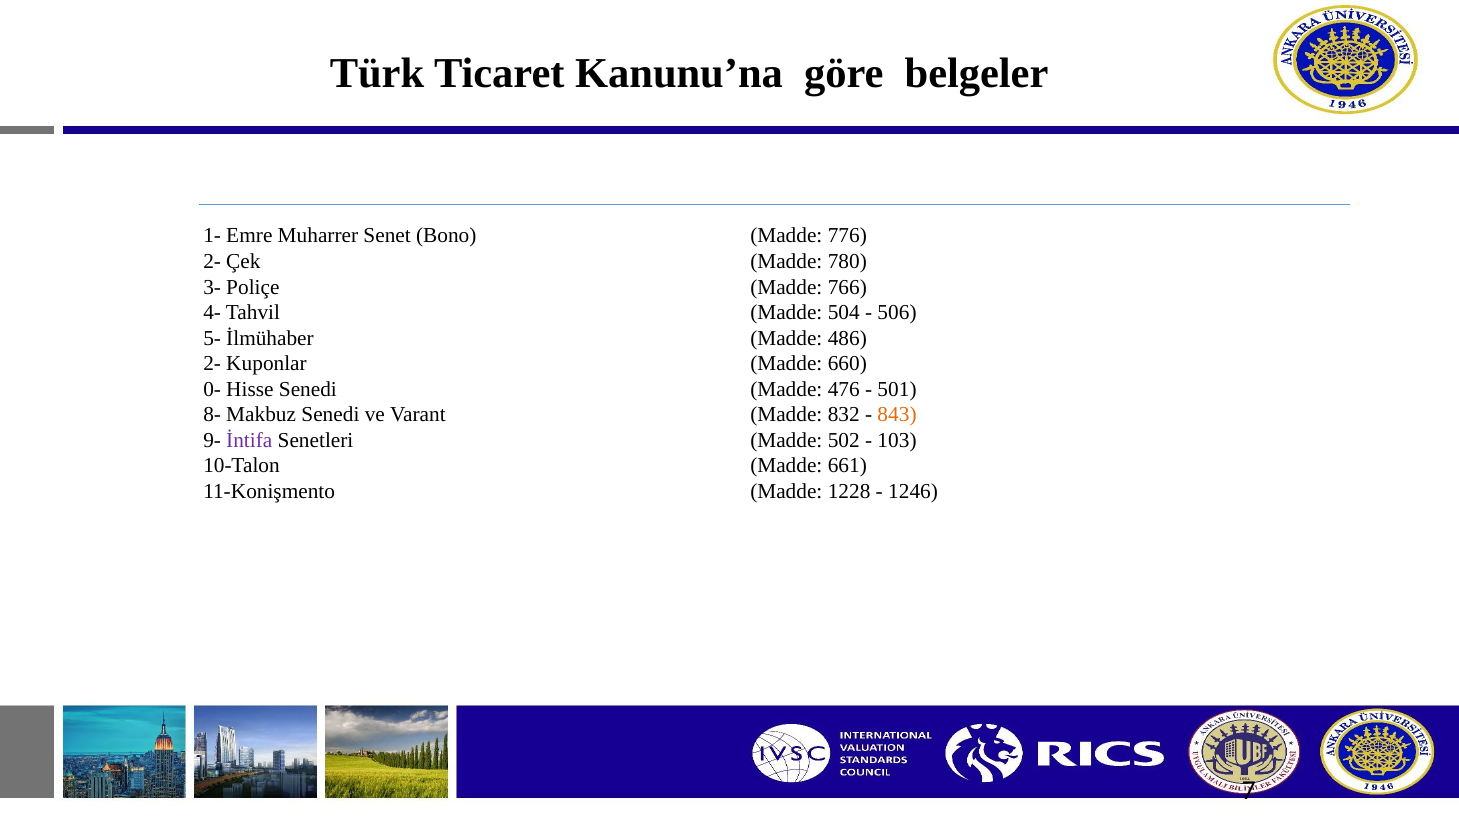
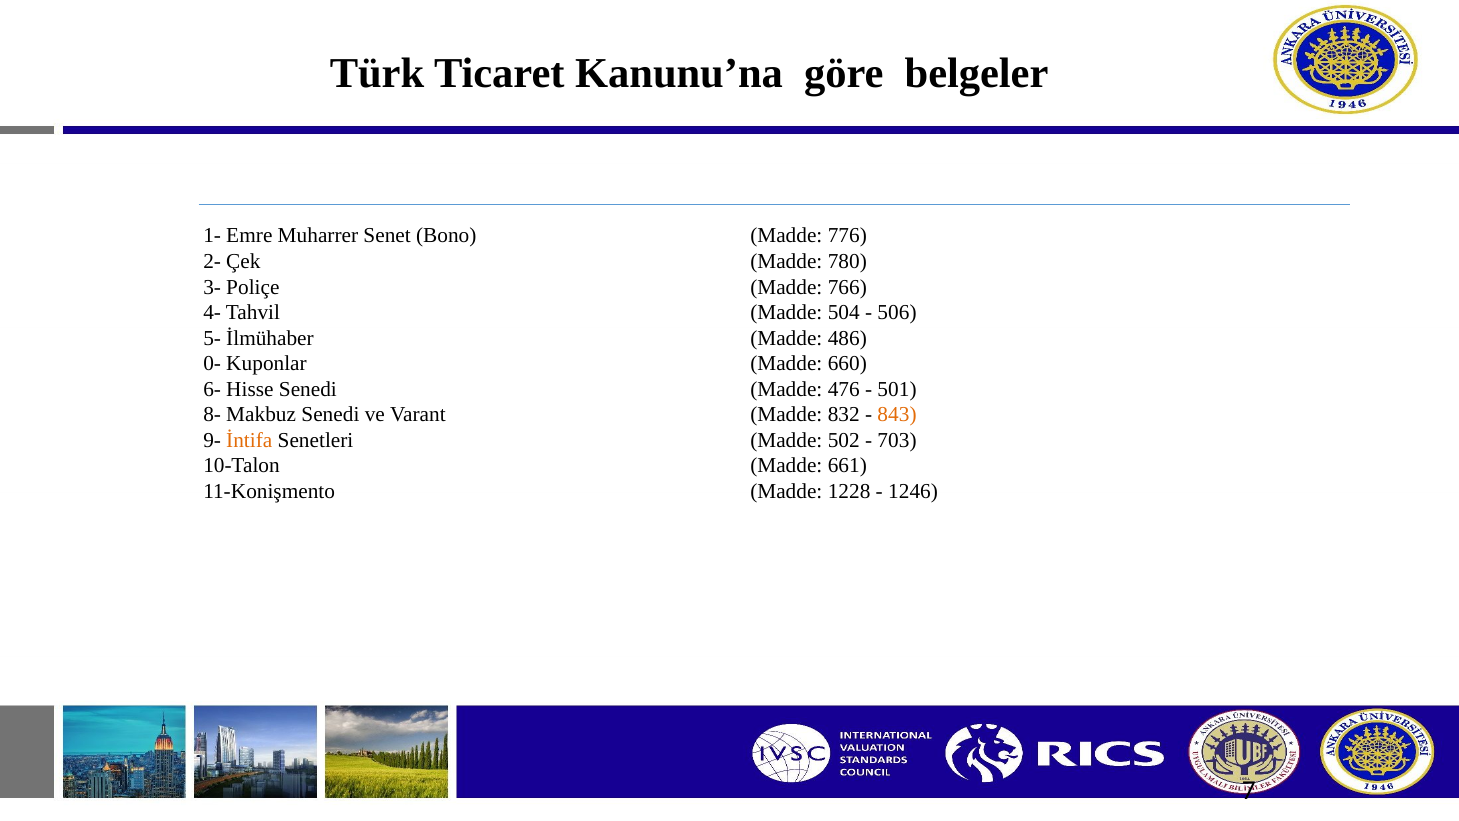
2-: 2- -> 0- (212, 364)
0-: 0- -> 6- (212, 389)
İntifa colour: purple -> orange (249, 440)
103: 103 -> 703 (897, 440)
